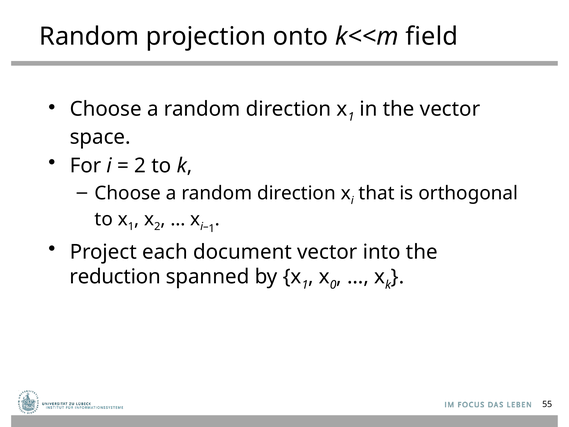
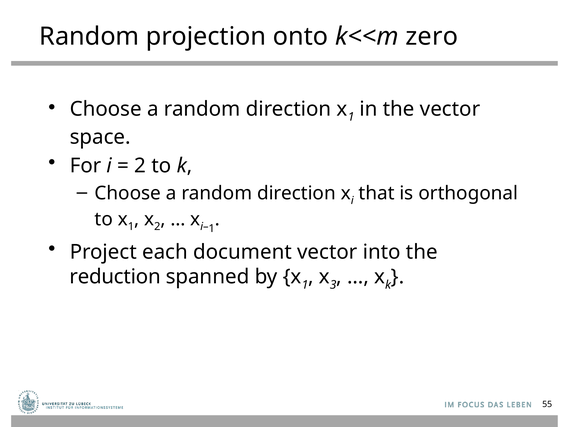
field: field -> zero (432, 37)
0: 0 -> 3 (333, 285)
